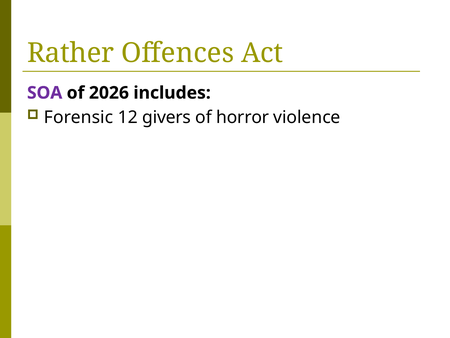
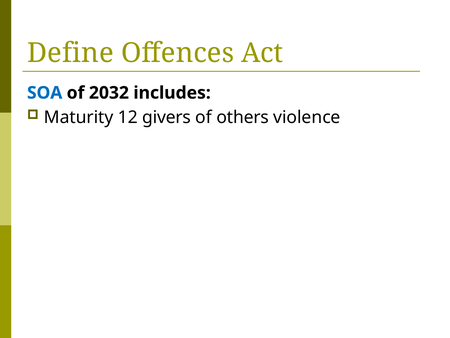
Rather: Rather -> Define (70, 53)
SOA colour: purple -> blue (45, 93)
2026: 2026 -> 2032 (109, 93)
Forensic: Forensic -> Maturity (79, 117)
horror: horror -> others (243, 117)
